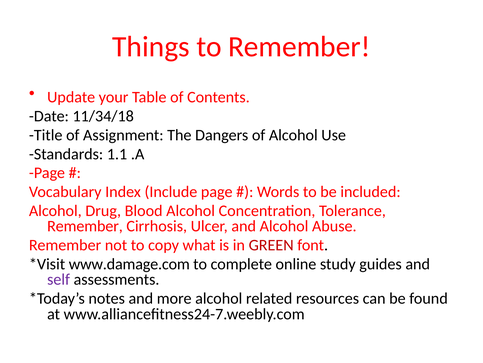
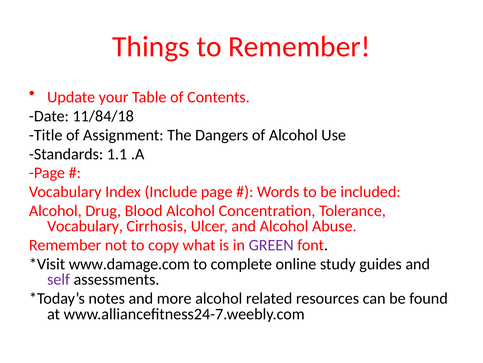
11/34/18: 11/34/18 -> 11/84/18 (103, 116)
Remember: Remember -> Vocabulary (85, 226)
GREEN colour: red -> purple (271, 245)
